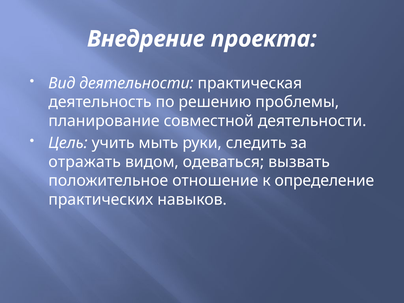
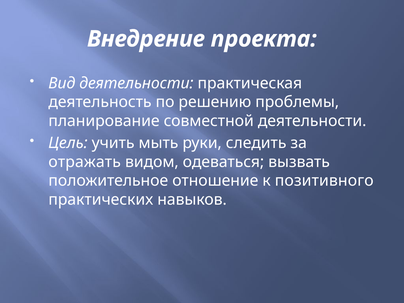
определение: определение -> позитивного (324, 181)
